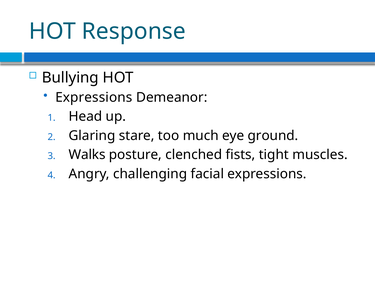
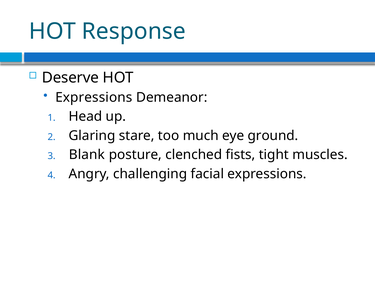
Bullying: Bullying -> Deserve (70, 78)
Walks: Walks -> Blank (87, 155)
